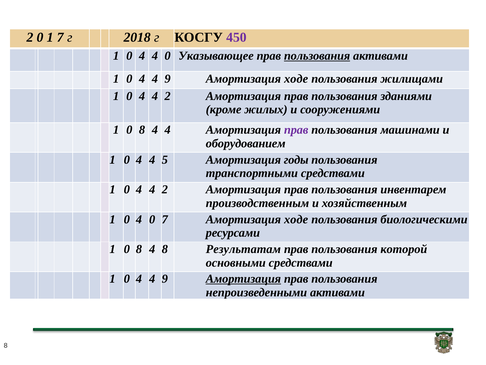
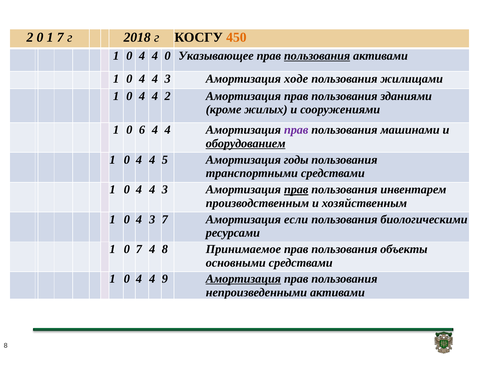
450 colour: purple -> orange (236, 37)
9: 9 -> 3 (168, 79)
8: 8 -> 6 (142, 130)
оборудованием underline: none -> present (246, 143)
2: 2 -> 3 (165, 189)
прав underline: none -> present (296, 189)
0 4 0: 0 -> 3 (152, 219)
7 Амортизация ходе: ходе -> если (296, 219)
8: 8 -> 7 (139, 249)
Результатам: Результатам -> Принимаемое (243, 249)
которой: которой -> объекты (404, 249)
